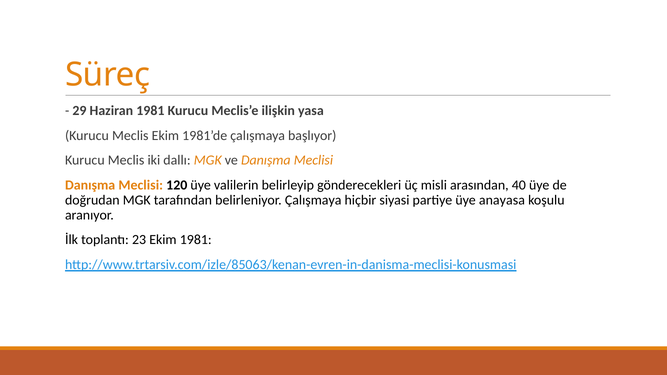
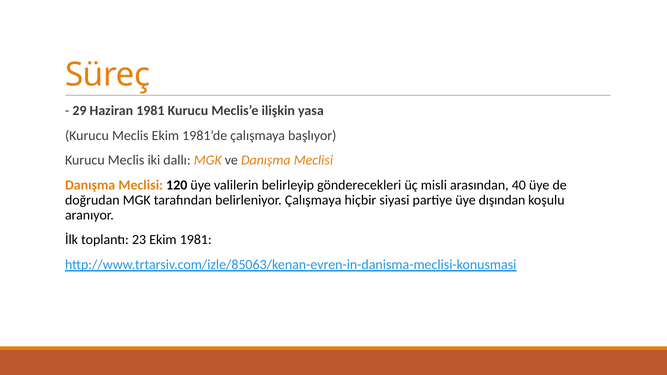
anayasa: anayasa -> dışından (502, 200)
